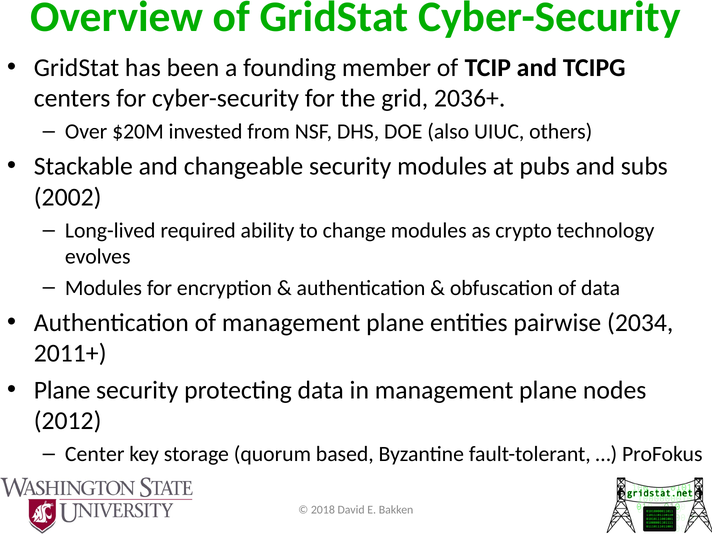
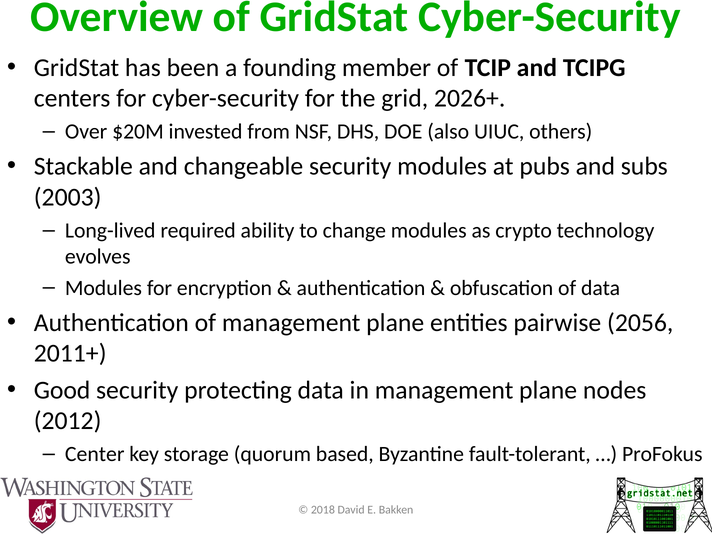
2036+: 2036+ -> 2026+ (470, 98)
2002: 2002 -> 2003 (68, 197)
2034: 2034 -> 2056 (640, 323)
Plane: Plane -> Good (62, 390)
